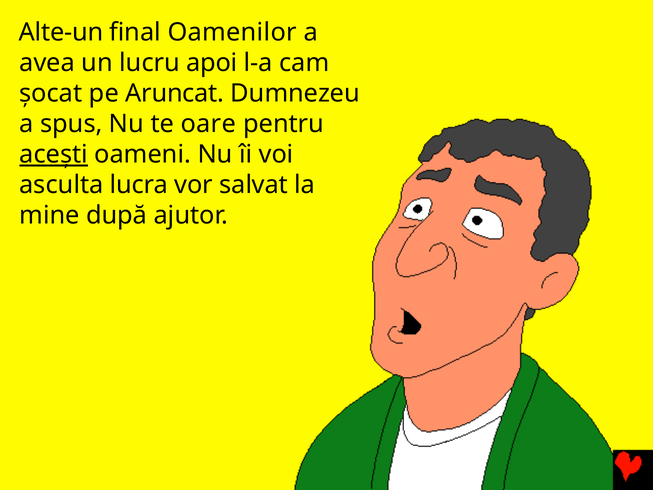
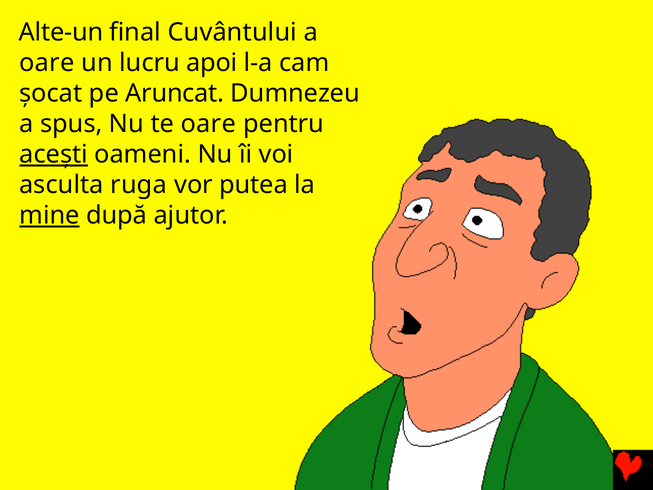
Oamenilor: Oamenilor -> Cuvântului (232, 33)
avea: avea -> oare (47, 63)
lucra: lucra -> ruga (139, 185)
salvat: salvat -> putea (254, 185)
mine underline: none -> present (49, 215)
